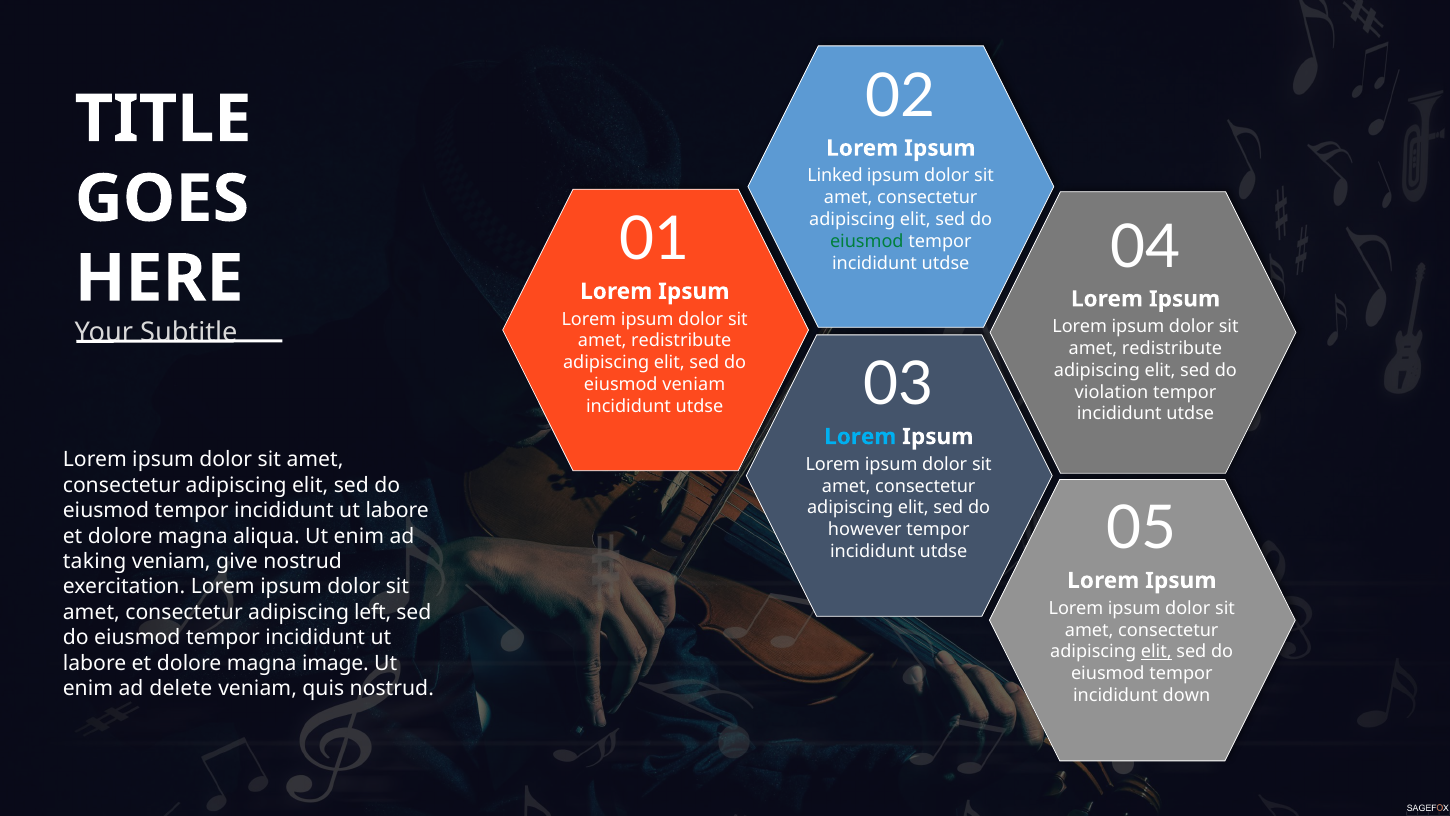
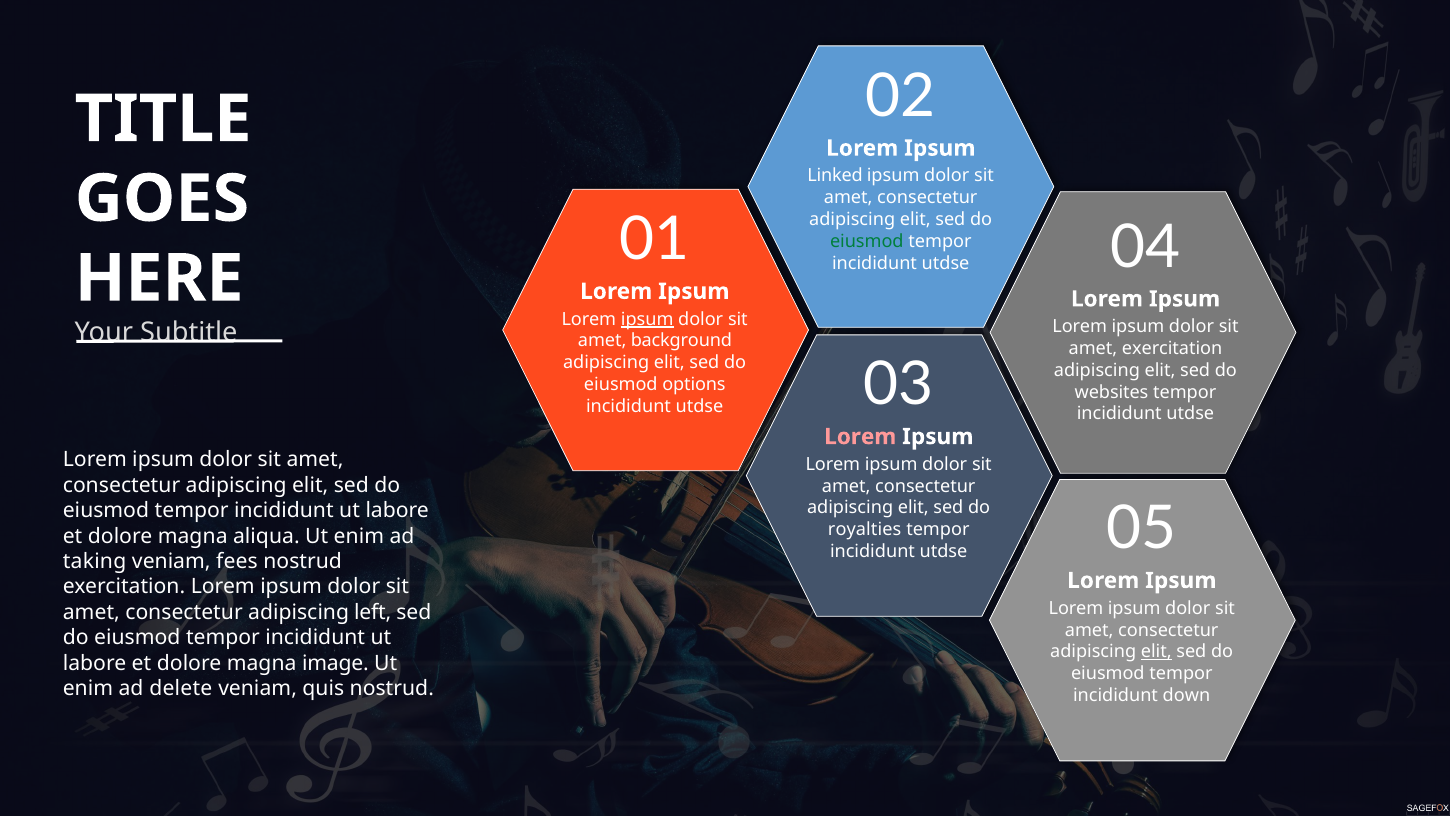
ipsum underline: none -> present (647, 319)
redistribute: redistribute -> background (681, 341)
redistribute: redistribute -> exercitation (1172, 348)
eiusmod veniam: veniam -> options (694, 384)
violation: violation -> websites (1112, 392)
Lorem colour: light blue -> pink (860, 436)
however: however -> royalties (865, 530)
give: give -> fees (237, 561)
